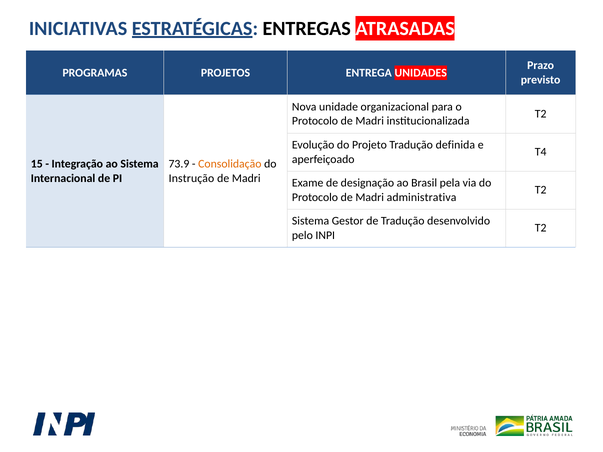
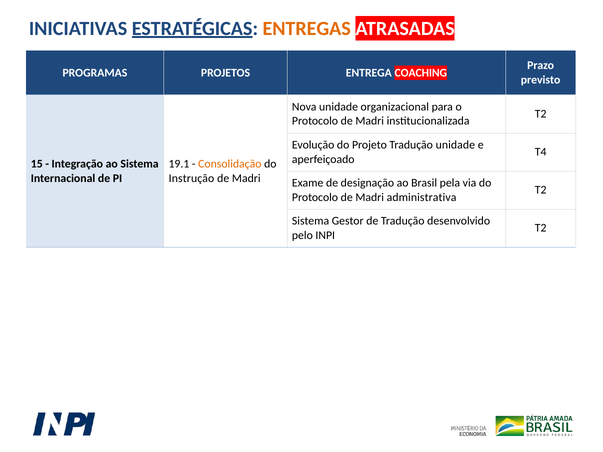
ENTREGAS colour: black -> orange (307, 29)
UNIDADES: UNIDADES -> COACHING (421, 73)
Tradução definida: definida -> unidade (455, 145)
73.9: 73.9 -> 19.1 (179, 164)
